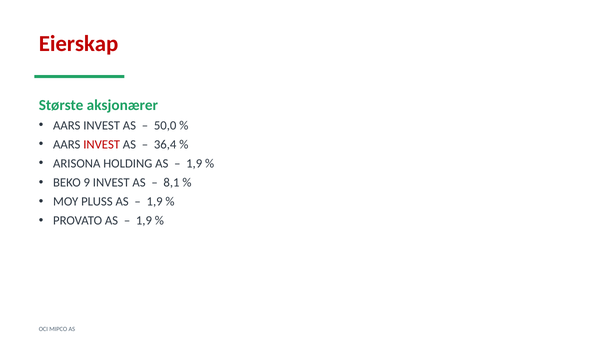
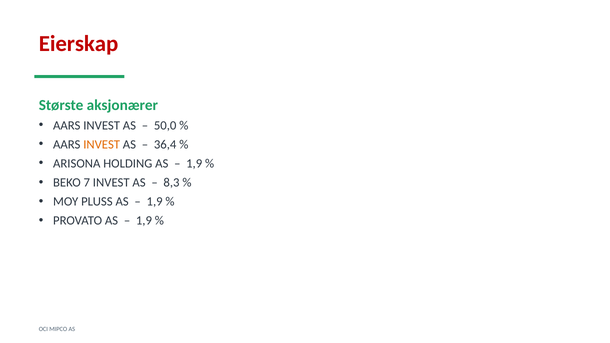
INVEST colour: red -> orange (102, 145)
9: 9 -> 7 (87, 183)
8,1: 8,1 -> 8,3 (171, 183)
